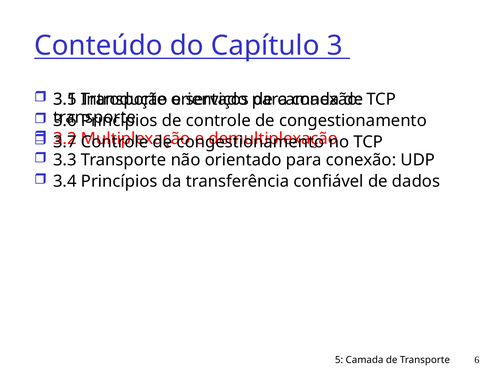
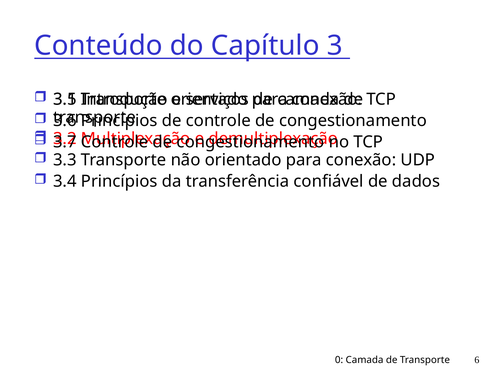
5: 5 -> 0 (339, 360)
